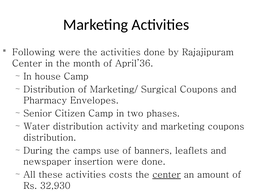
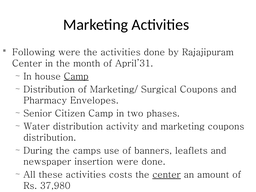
April’36: April’36 -> April’31 (134, 63)
Camp underline: none -> present (76, 76)
32,930: 32,930 -> 37,980 (55, 186)
